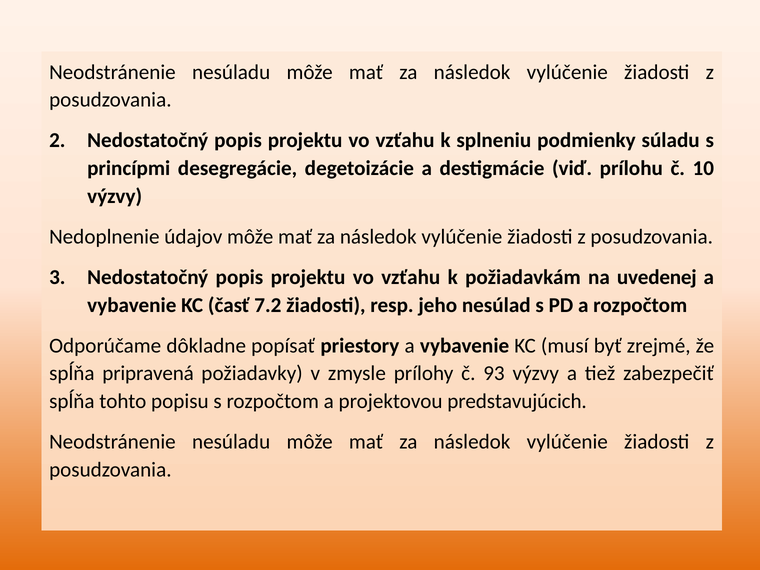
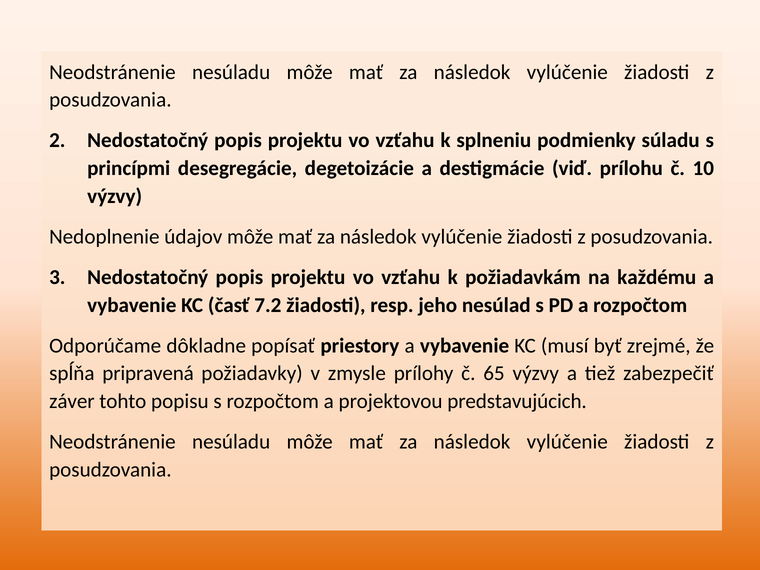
uvedenej: uvedenej -> každému (657, 277)
93: 93 -> 65 (494, 374)
spĺňa: spĺňa -> záver (72, 401)
